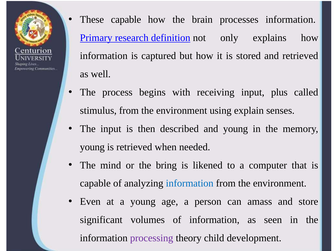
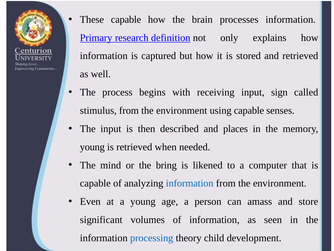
plus: plus -> sign (279, 92)
using explain: explain -> capable (249, 110)
and young: young -> places (236, 128)
processing colour: purple -> blue (152, 238)
